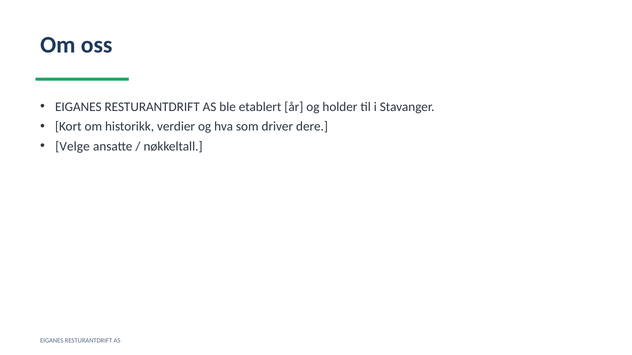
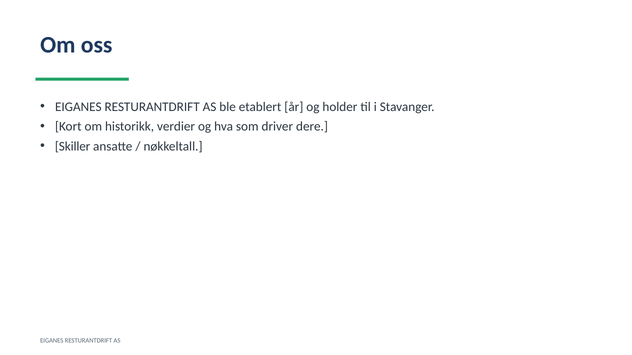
Velge: Velge -> Skiller (73, 147)
